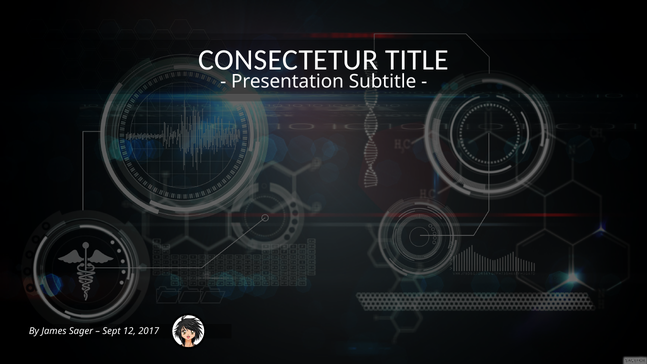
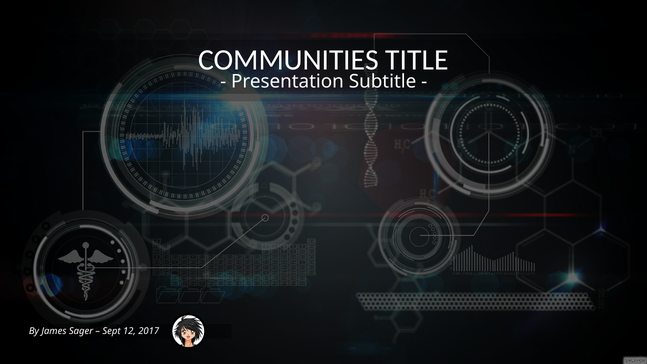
CONSECTETUR: CONSECTETUR -> COMMUNITIES (288, 60)
